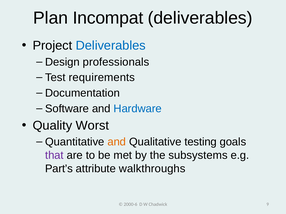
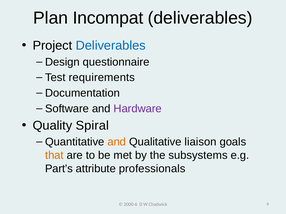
professionals: professionals -> questionnaire (116, 62)
Hardware colour: blue -> purple (138, 109)
Worst: Worst -> Spiral (92, 126)
testing: testing -> liaison (201, 142)
that colour: purple -> orange (54, 156)
walkthroughs: walkthroughs -> professionals (152, 169)
